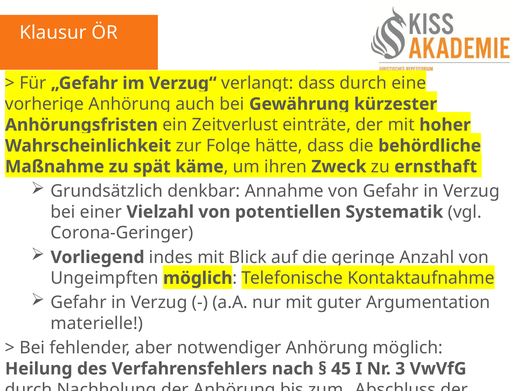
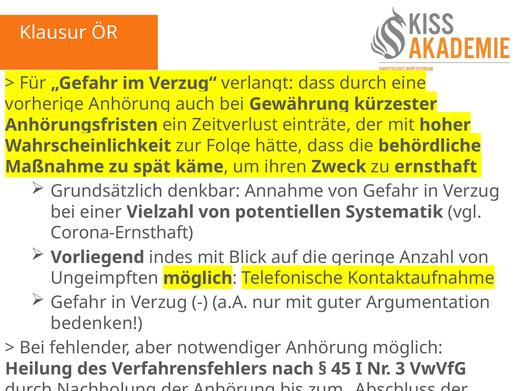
Corona-Geringer: Corona-Geringer -> Corona-Ernsthaft (122, 233)
materielle: materielle -> bedenken (97, 323)
